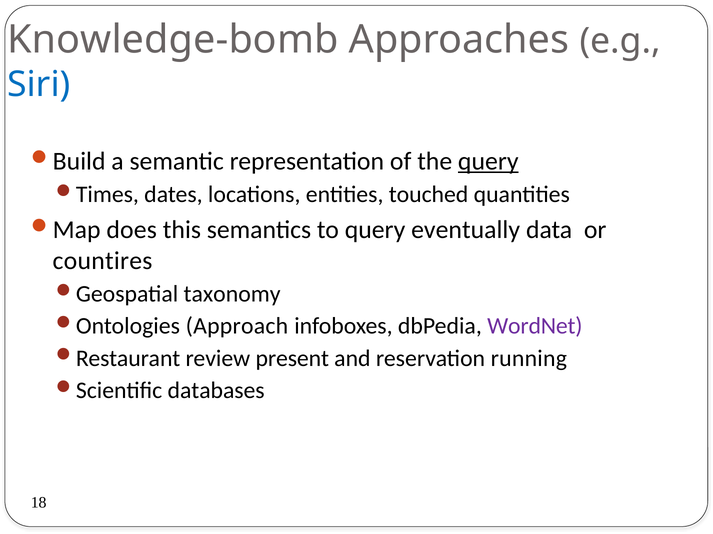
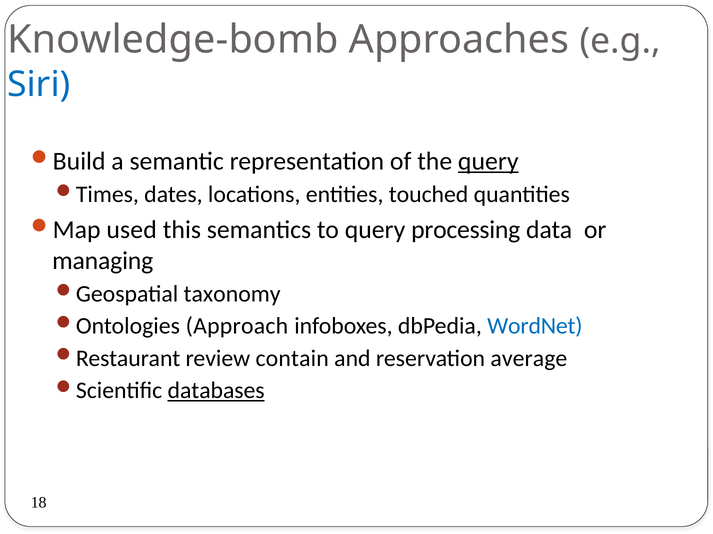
does: does -> used (132, 230)
eventually: eventually -> processing (466, 230)
countires: countires -> managing (103, 261)
WordNet colour: purple -> blue (535, 327)
present: present -> contain (292, 359)
running: running -> average (529, 359)
databases underline: none -> present (216, 391)
